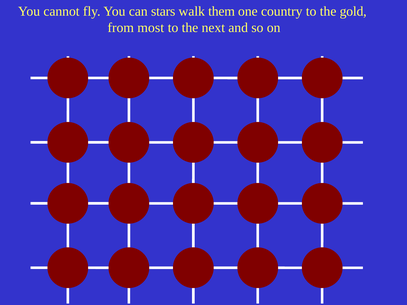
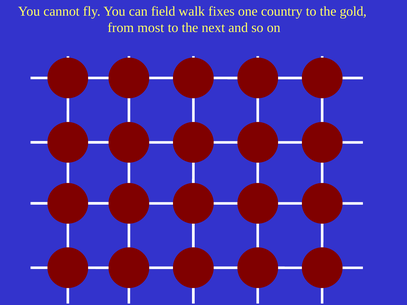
stars: stars -> field (163, 11)
them: them -> fixes (221, 11)
